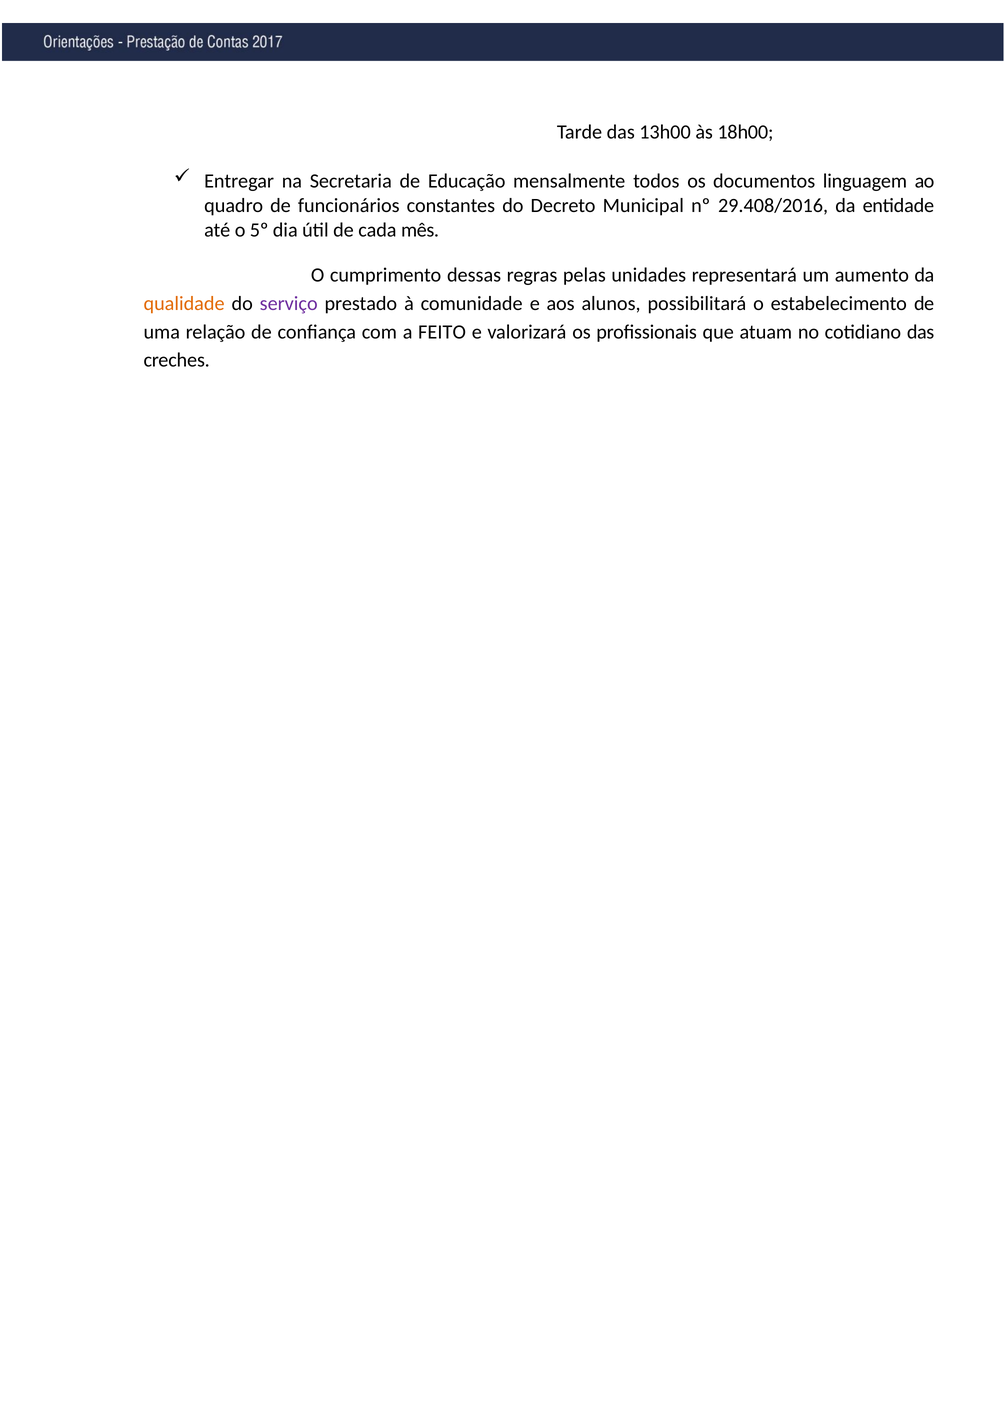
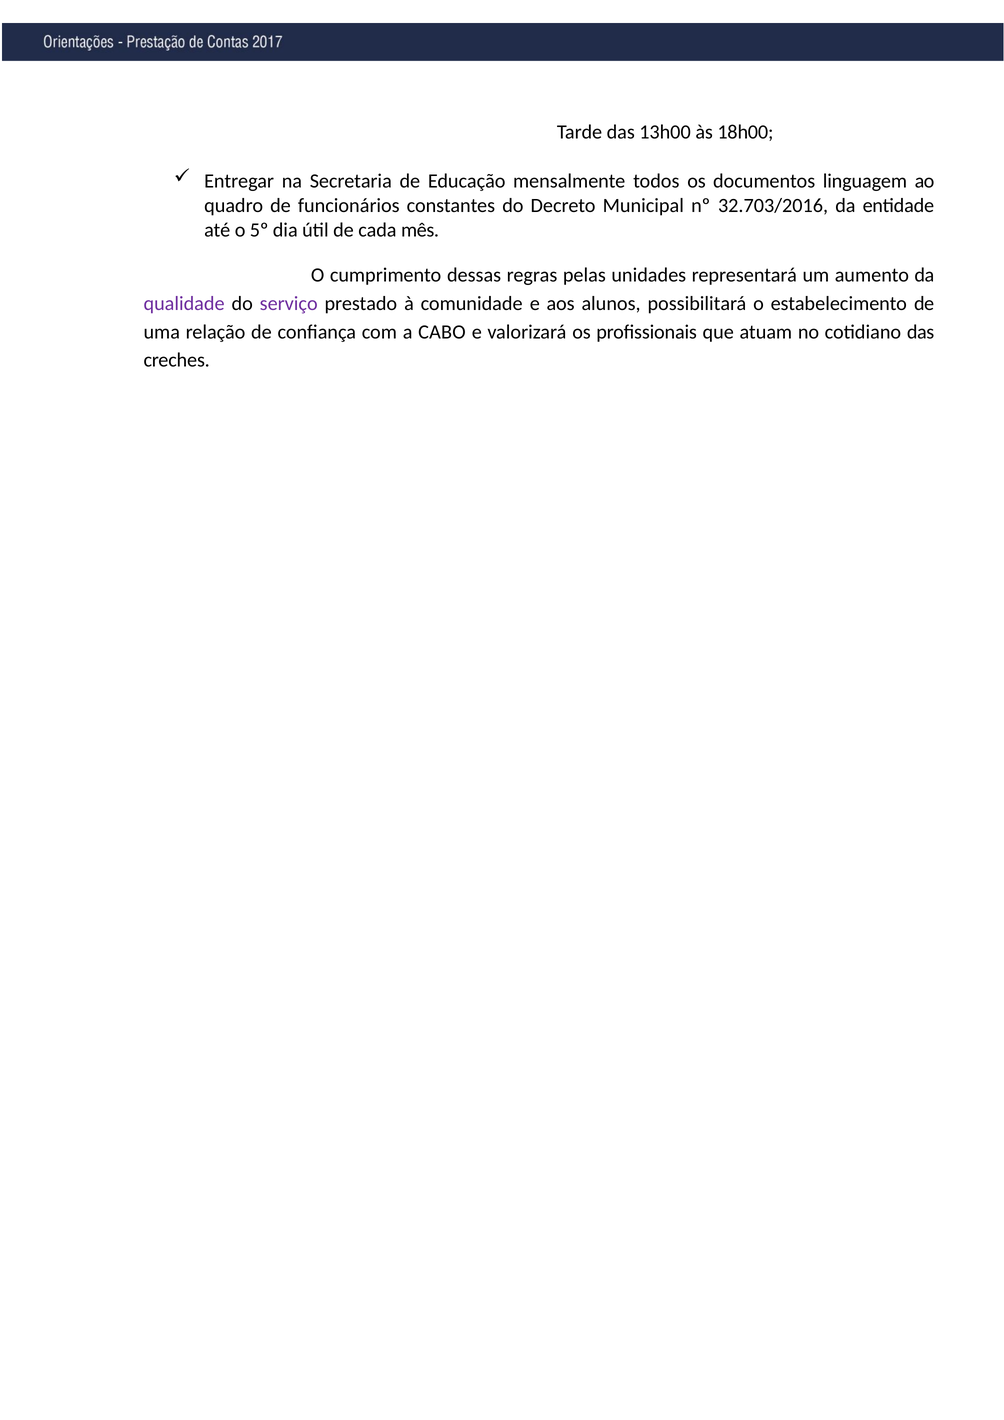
29.408/2016: 29.408/2016 -> 32.703/2016 (773, 206)
qualidade colour: orange -> purple (184, 304)
FEITO: FEITO -> CABO (442, 332)
